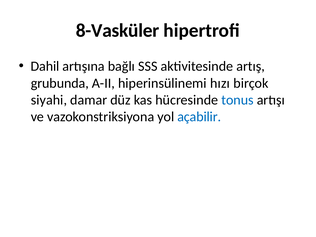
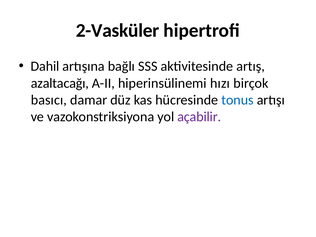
8-Vasküler: 8-Vasküler -> 2-Vasküler (118, 31)
grubunda: grubunda -> azaltacağı (60, 83)
siyahi: siyahi -> basıcı (49, 100)
açabilir colour: blue -> purple (199, 117)
